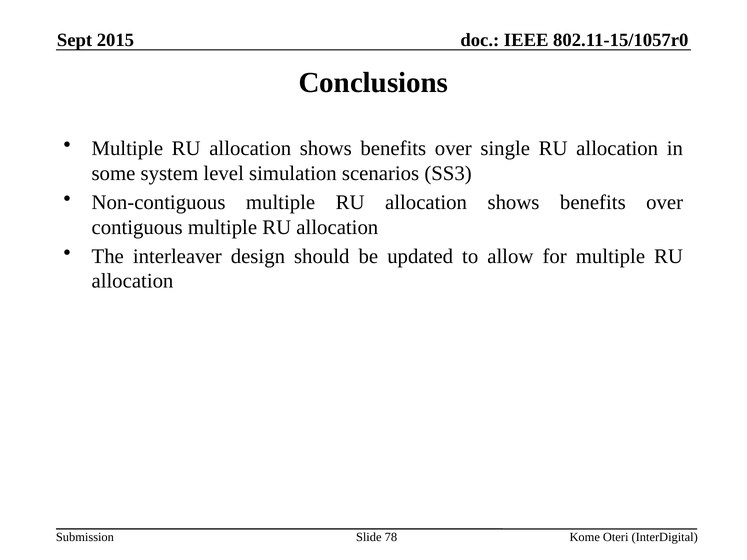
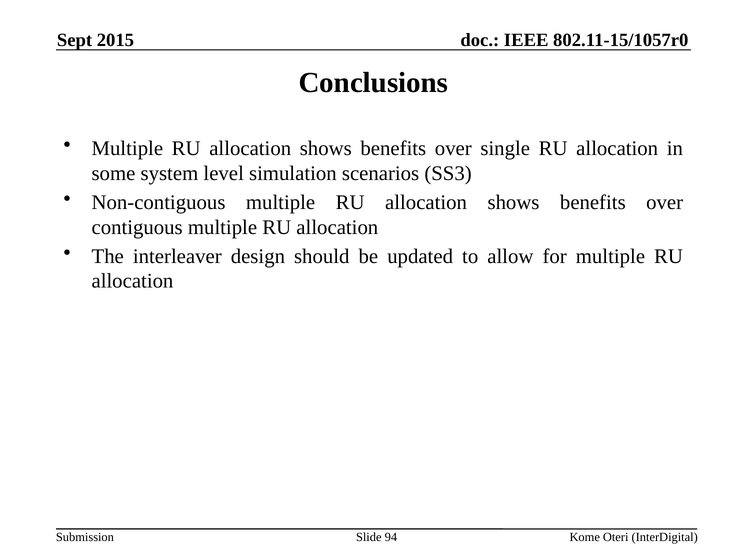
78: 78 -> 94 (391, 537)
